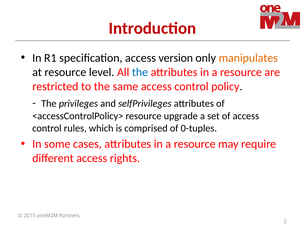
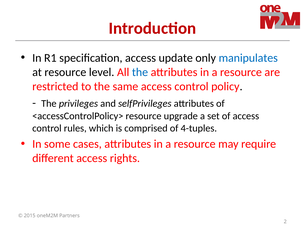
version: version -> update (176, 58)
manipulates colour: orange -> blue (248, 58)
0-tuples: 0-tuples -> 4-tuples (199, 128)
